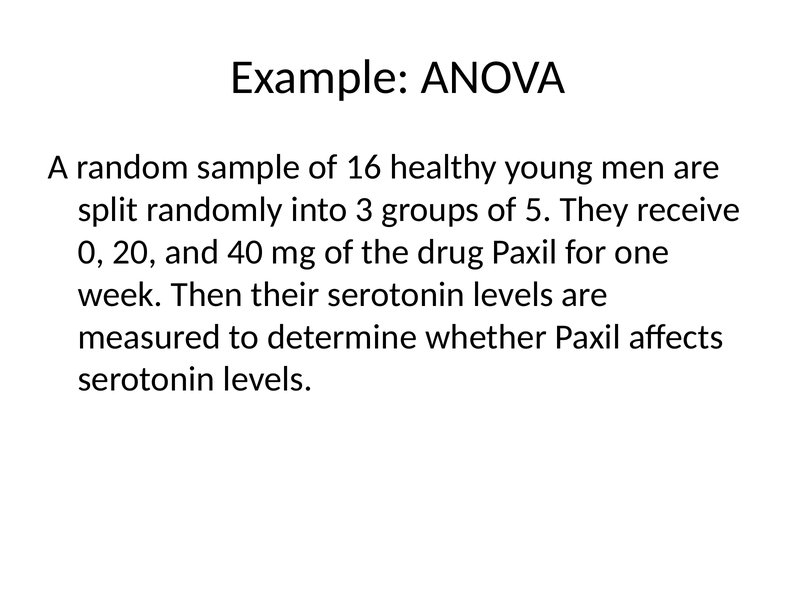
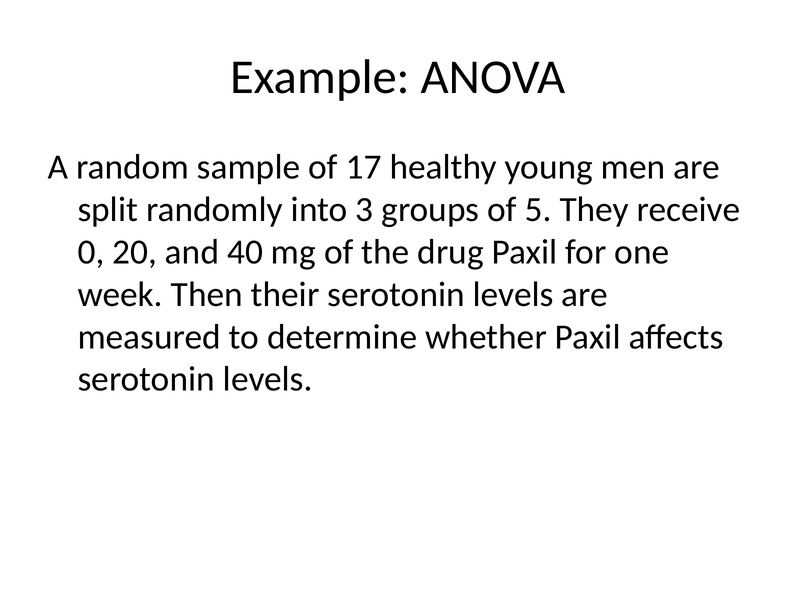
16: 16 -> 17 (364, 167)
